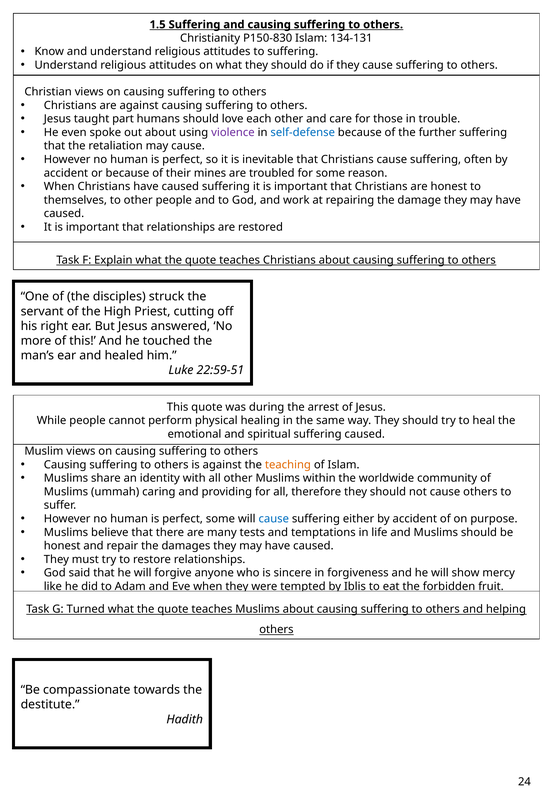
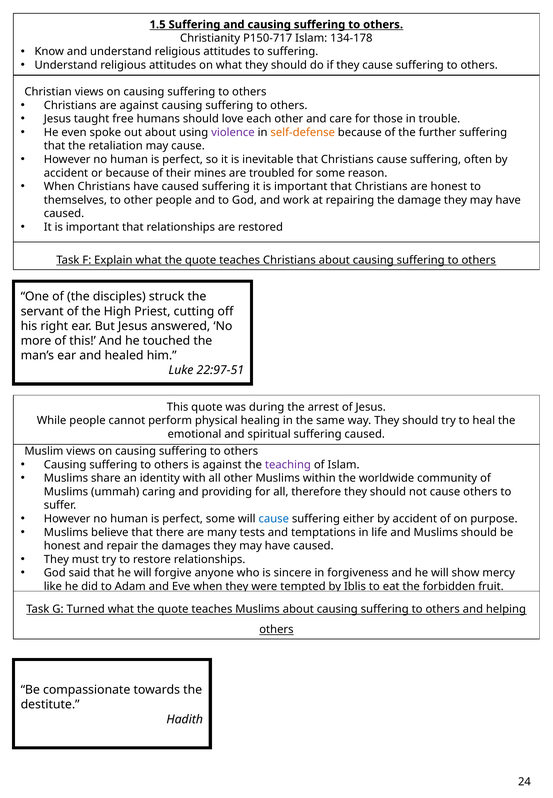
P150-830: P150-830 -> P150-717 (268, 38)
134-131: 134-131 -> 134-178 (351, 38)
part: part -> free (123, 119)
self-defense colour: blue -> orange (303, 133)
22:59-51: 22:59-51 -> 22:97-51 (220, 371)
teaching colour: orange -> purple (288, 465)
